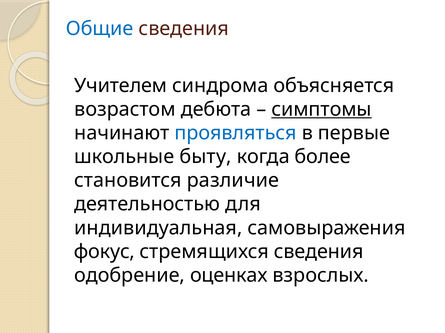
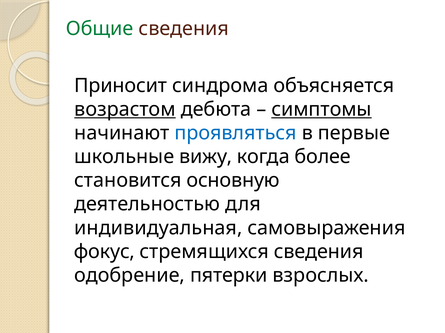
Общие colour: blue -> green (100, 29)
Учителем: Учителем -> Приносит (121, 86)
возрастом underline: none -> present (125, 110)
быту: быту -> вижу (206, 157)
различие: различие -> основную (233, 181)
оценках: оценках -> пятерки (229, 276)
